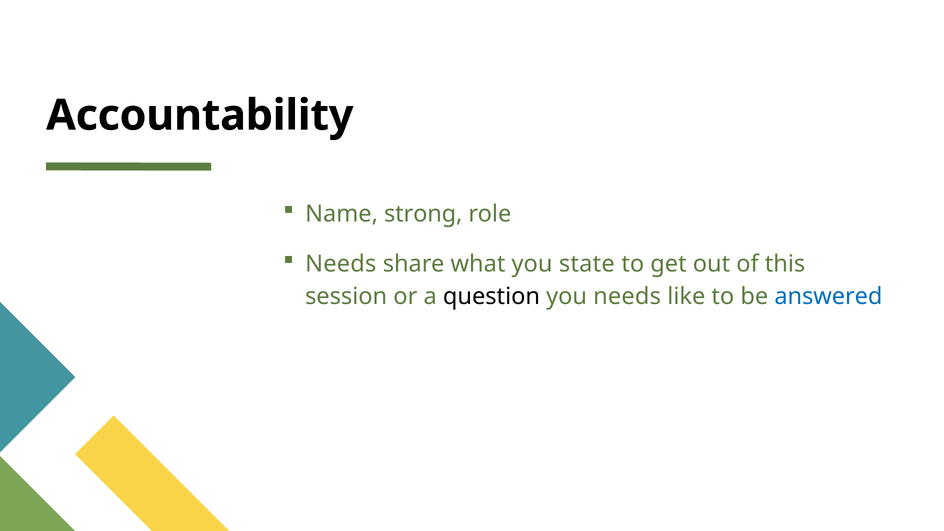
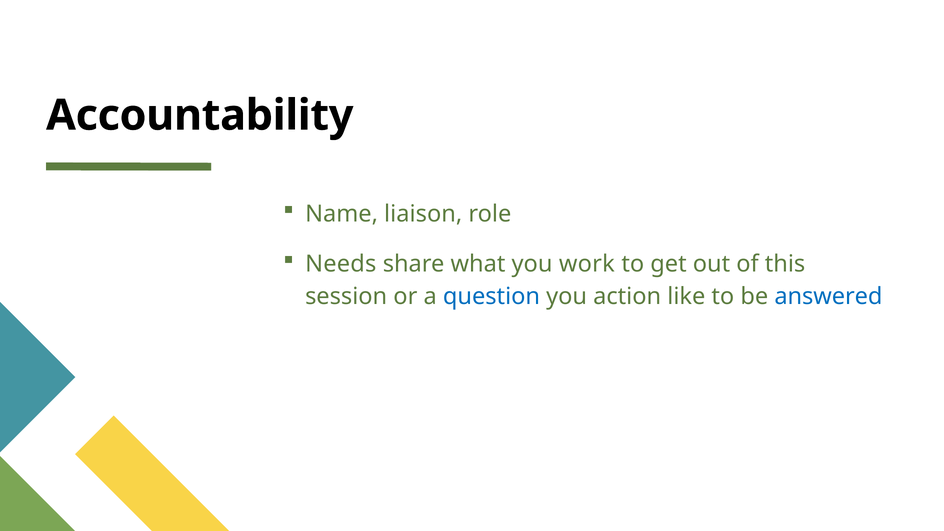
strong: strong -> liaison (423, 214)
state: state -> work (587, 264)
question colour: black -> blue (491, 296)
you needs: needs -> action (627, 296)
